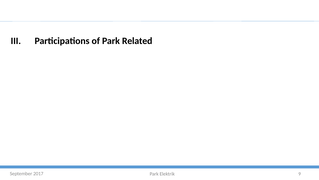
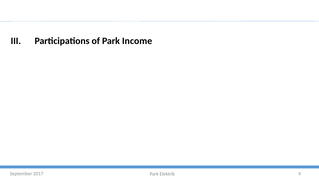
Related: Related -> Income (137, 41)
